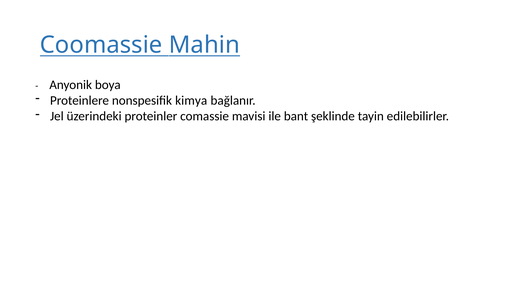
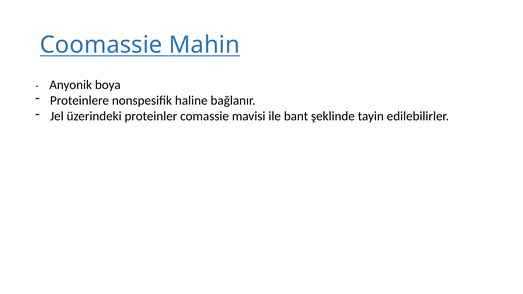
kimya: kimya -> haline (191, 101)
